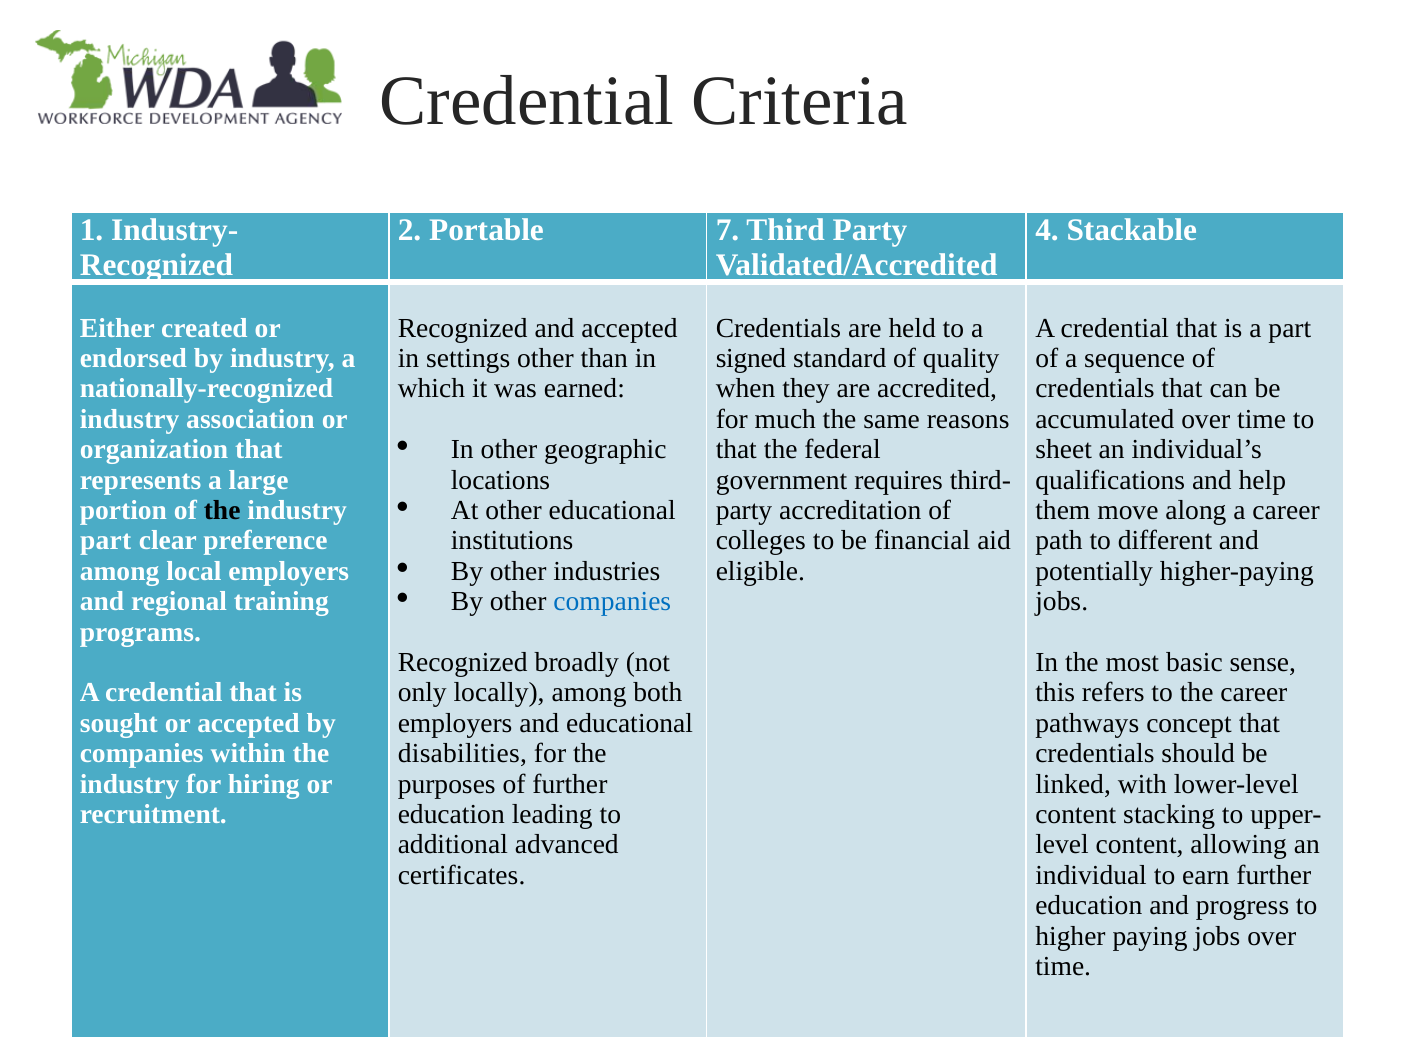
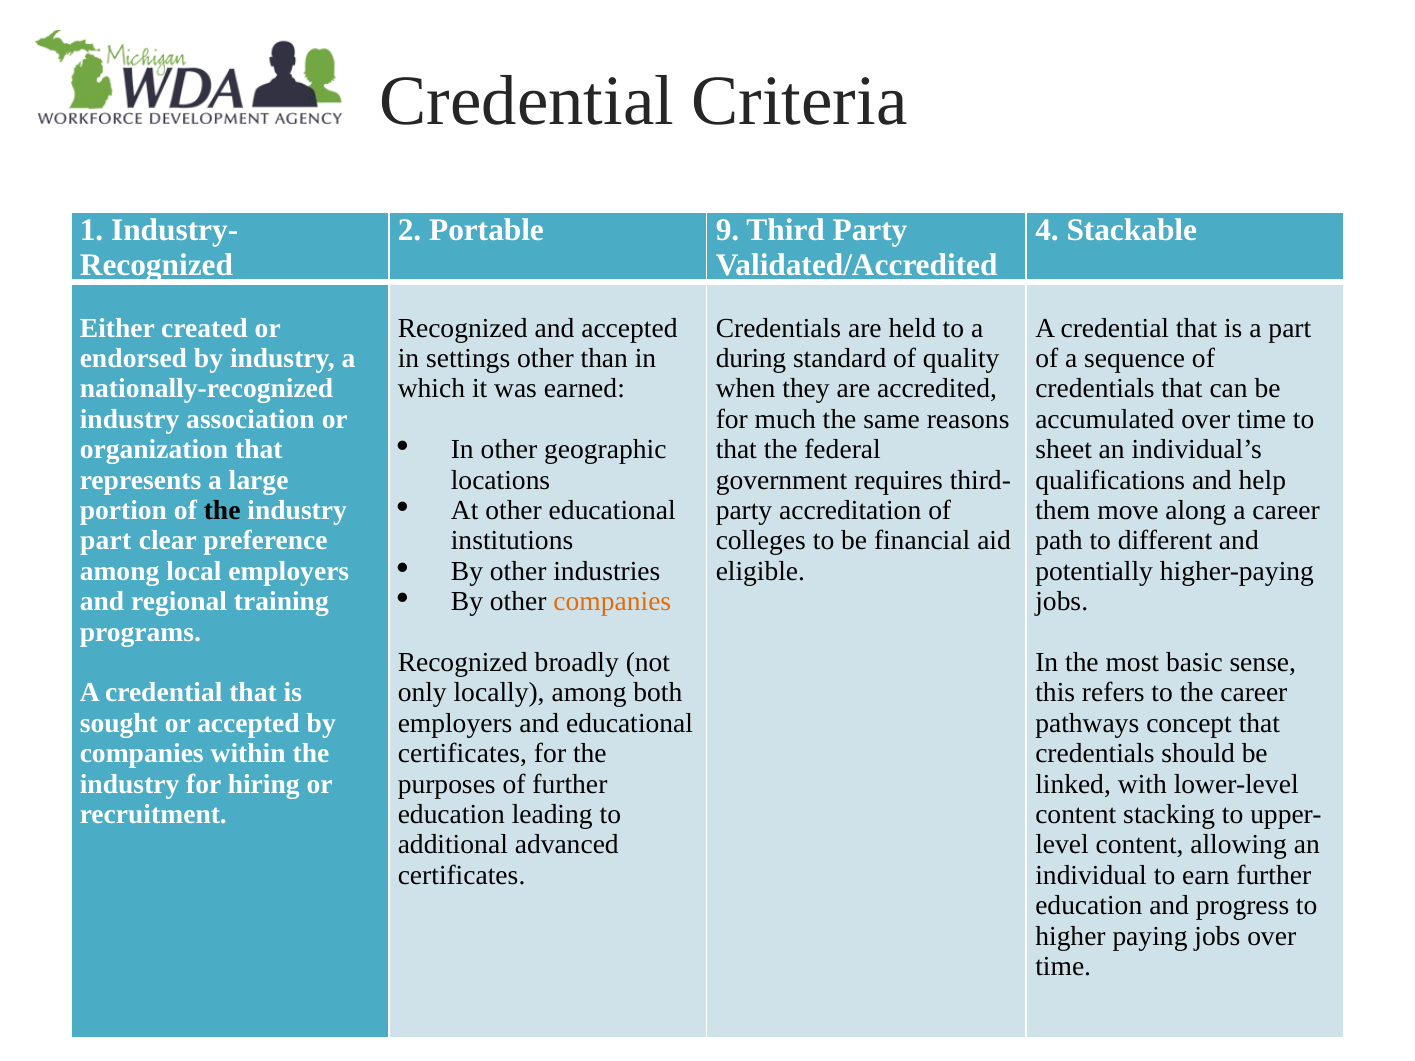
7: 7 -> 9 (728, 230)
signed: signed -> during (751, 358)
companies colour: blue -> orange (612, 602)
disabilities: disabilities -> certificates (462, 754)
